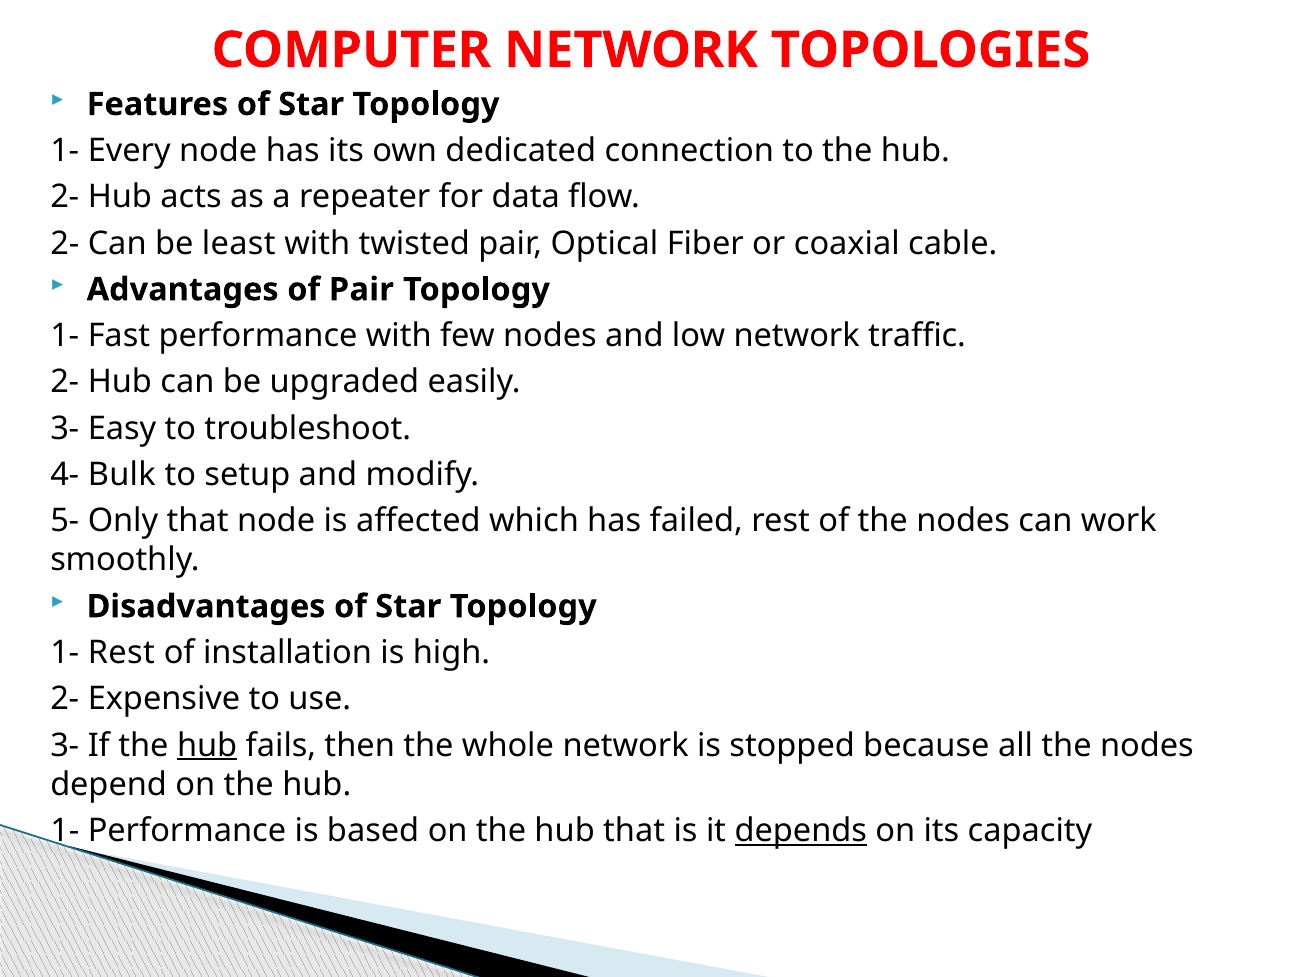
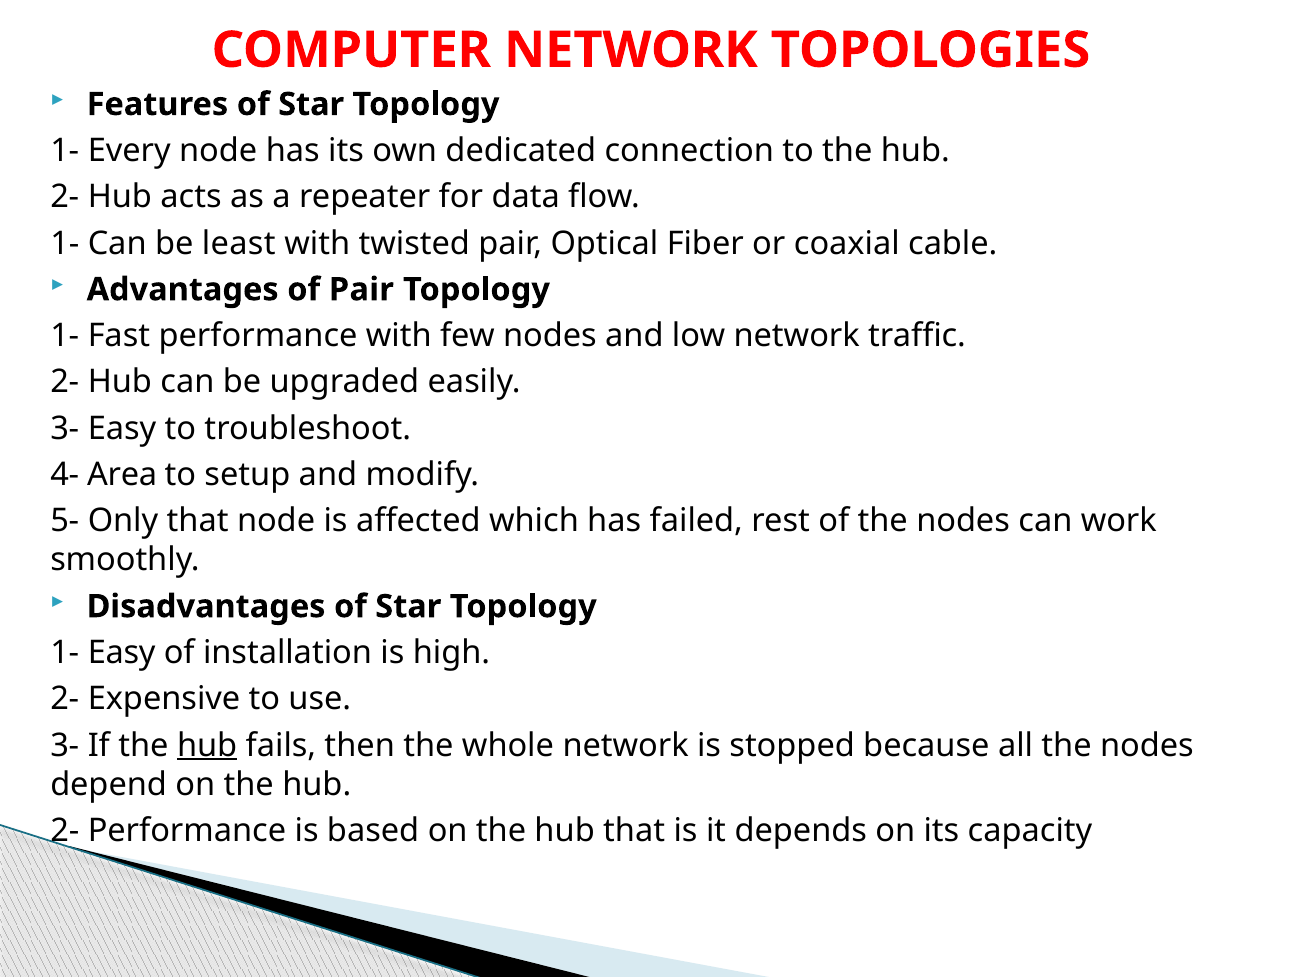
2-: 2- -> 1- (65, 243)
Bulk: Bulk -> Area (122, 475)
1- Rest: Rest -> Easy (122, 653)
1-: 1- -> 2- (65, 830)
depends underline: present -> none (801, 830)
